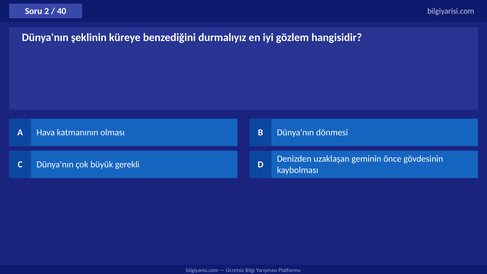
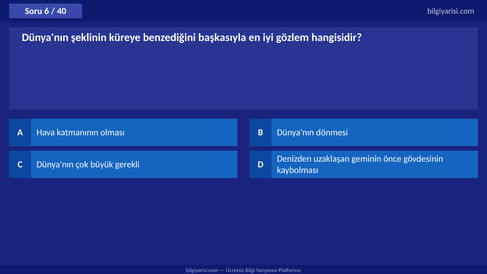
2: 2 -> 6 (47, 11)
durmalıyız: durmalıyız -> başkasıyla (222, 37)
